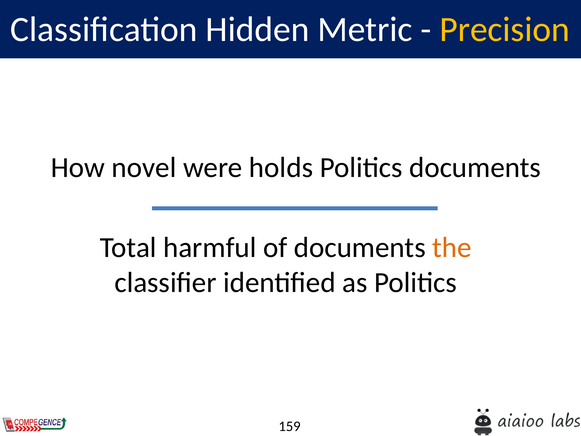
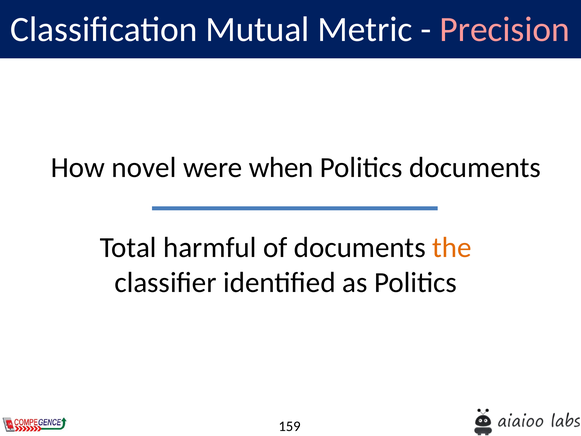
Hidden: Hidden -> Mutual (258, 30)
Precision colour: yellow -> pink (505, 30)
holds: holds -> when (281, 168)
